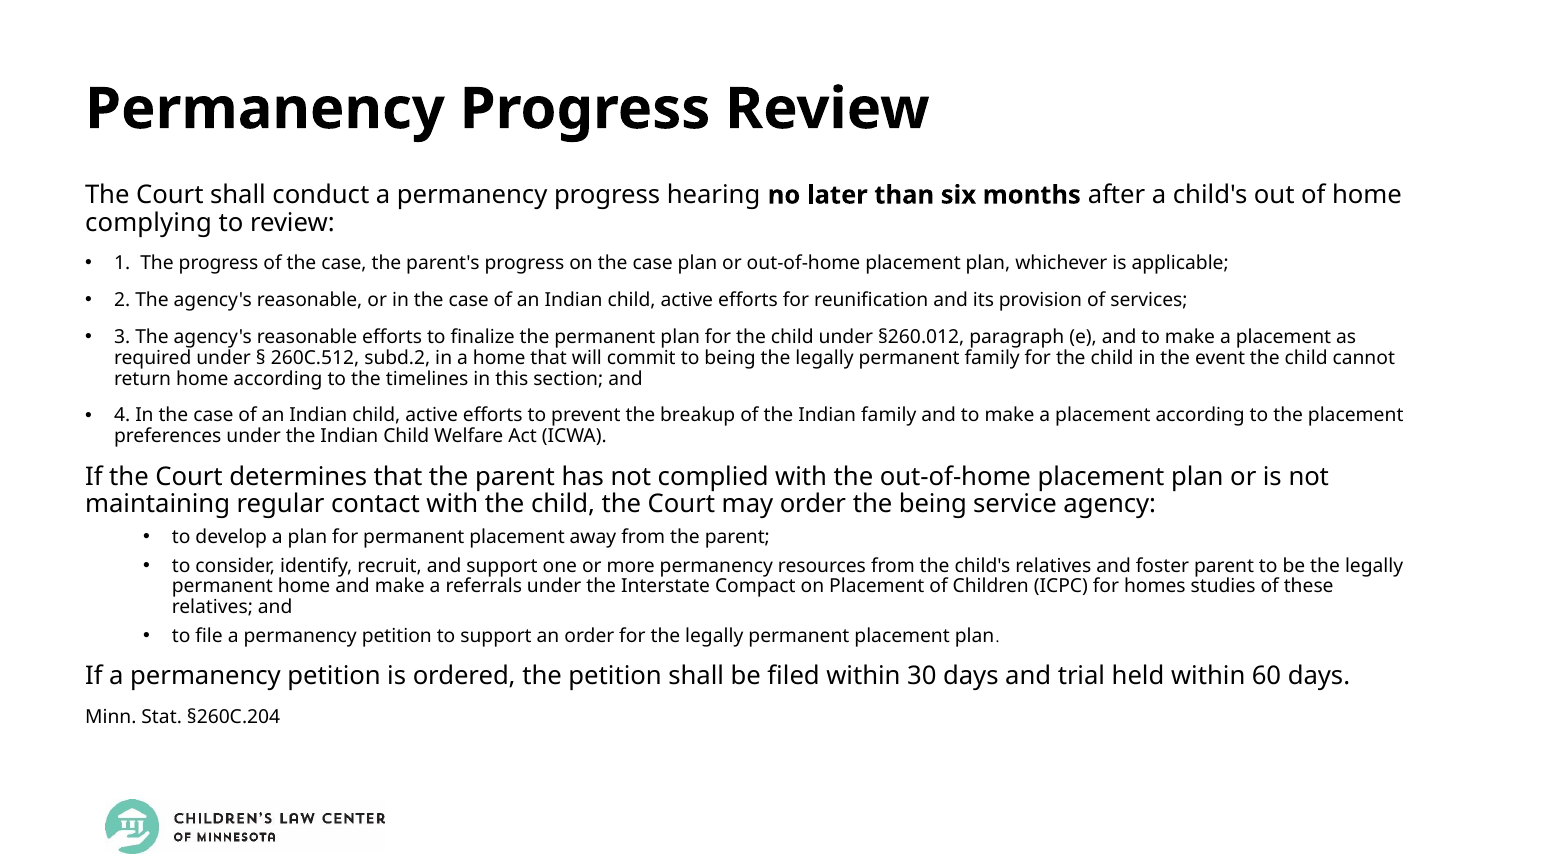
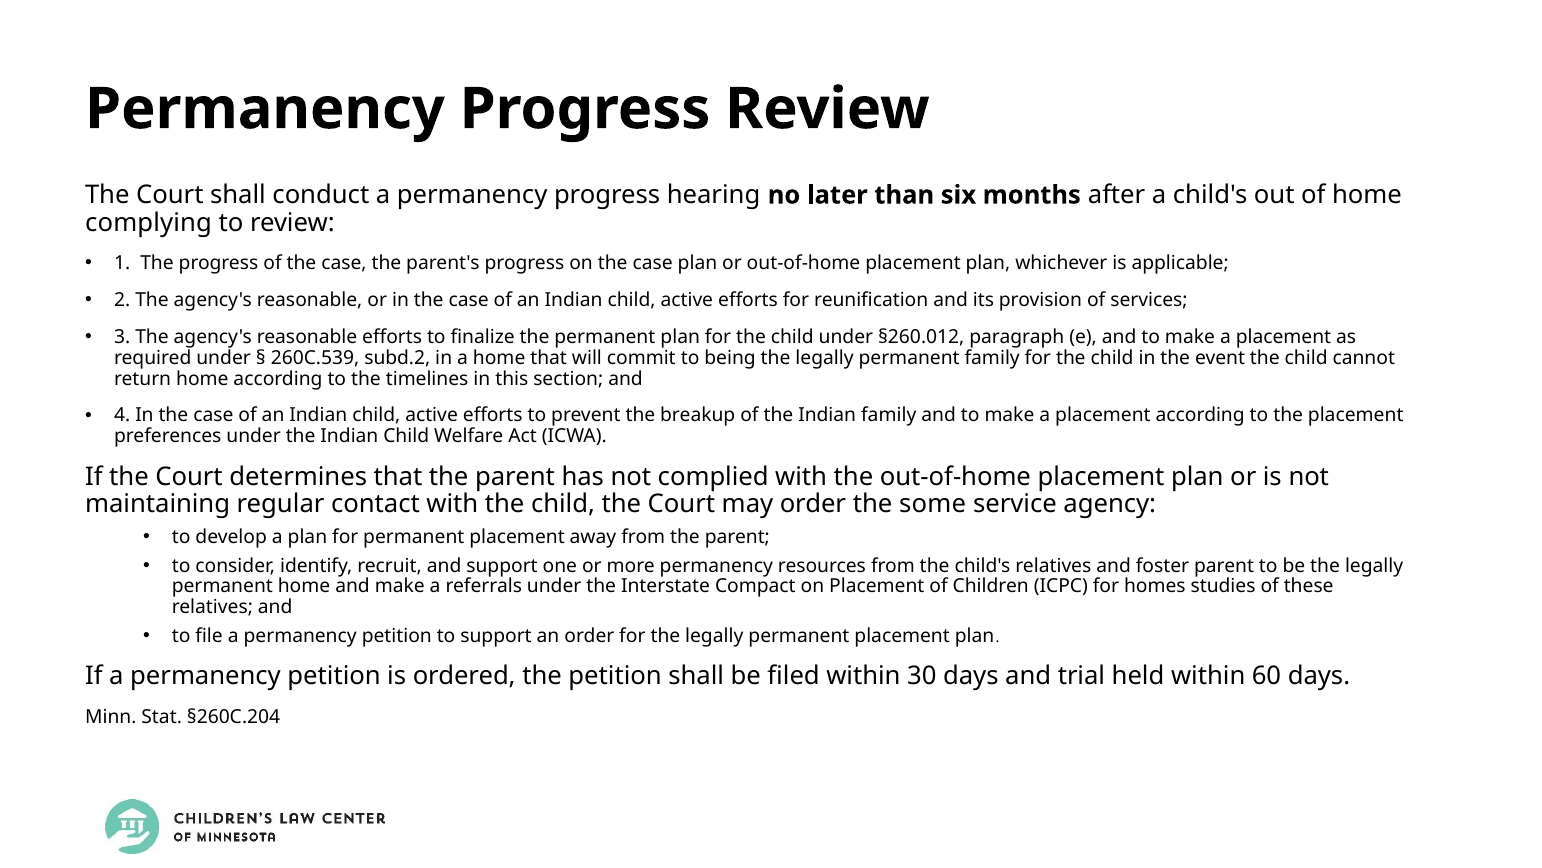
260C.512: 260C.512 -> 260C.539 (315, 358)
the being: being -> some (933, 504)
